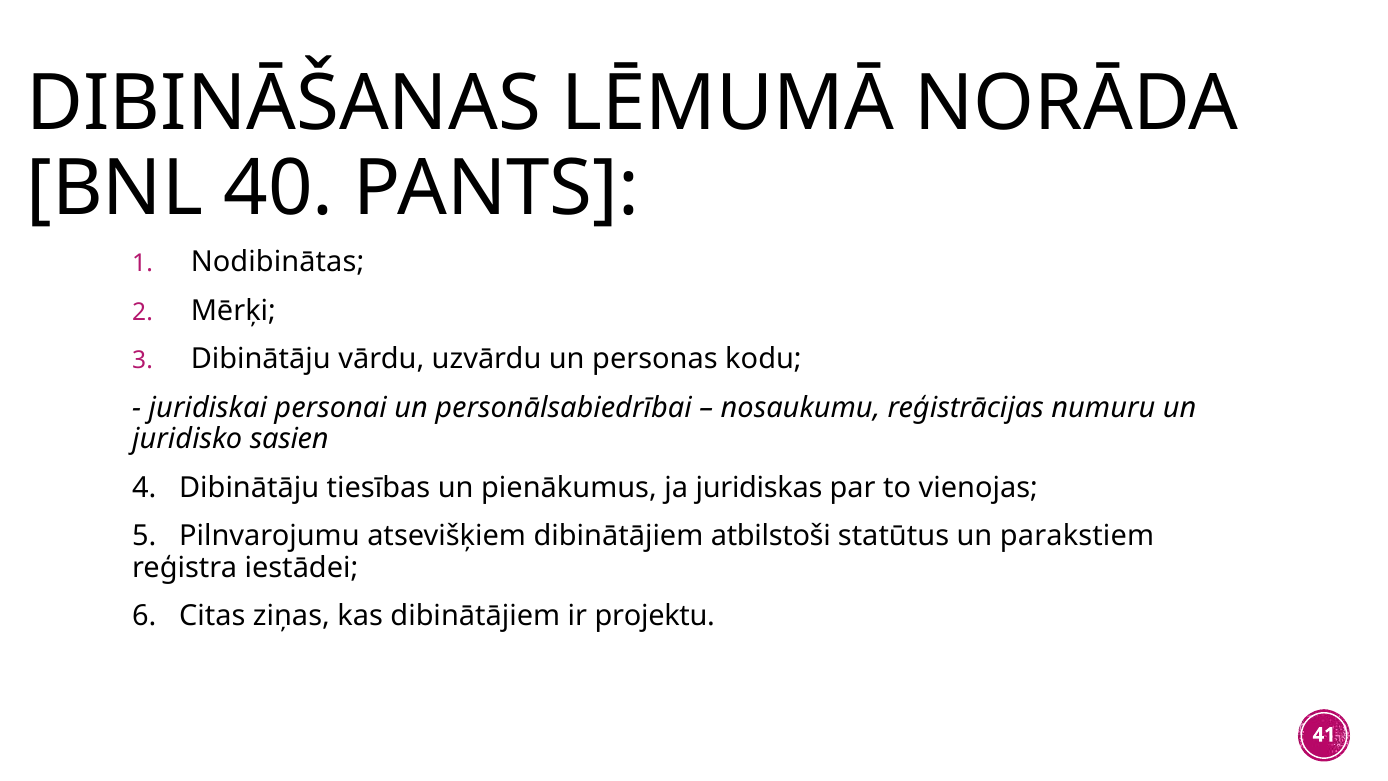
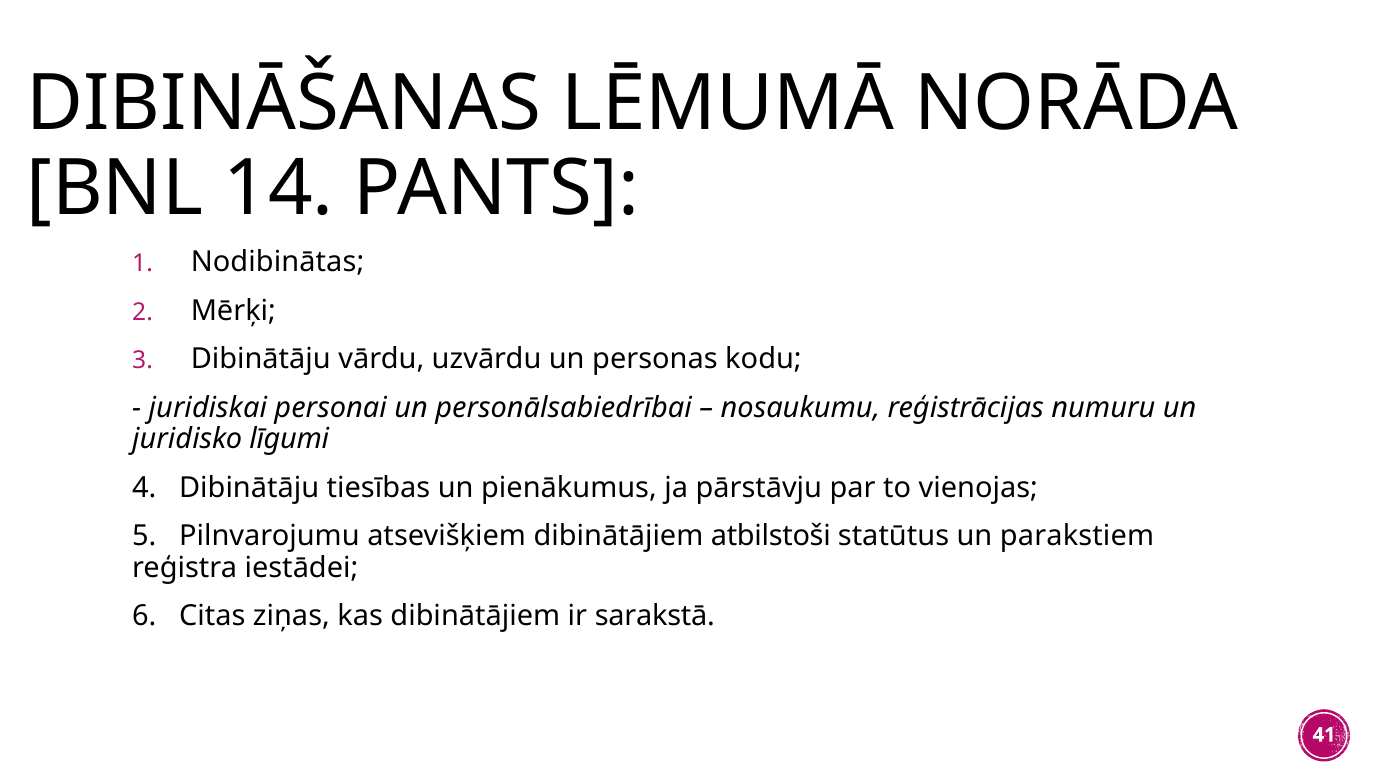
40: 40 -> 14 (279, 188)
sasien: sasien -> līgumi (289, 439)
juridiskas: juridiskas -> pārstāvju (759, 488)
projektu: projektu -> sarakstā (655, 616)
